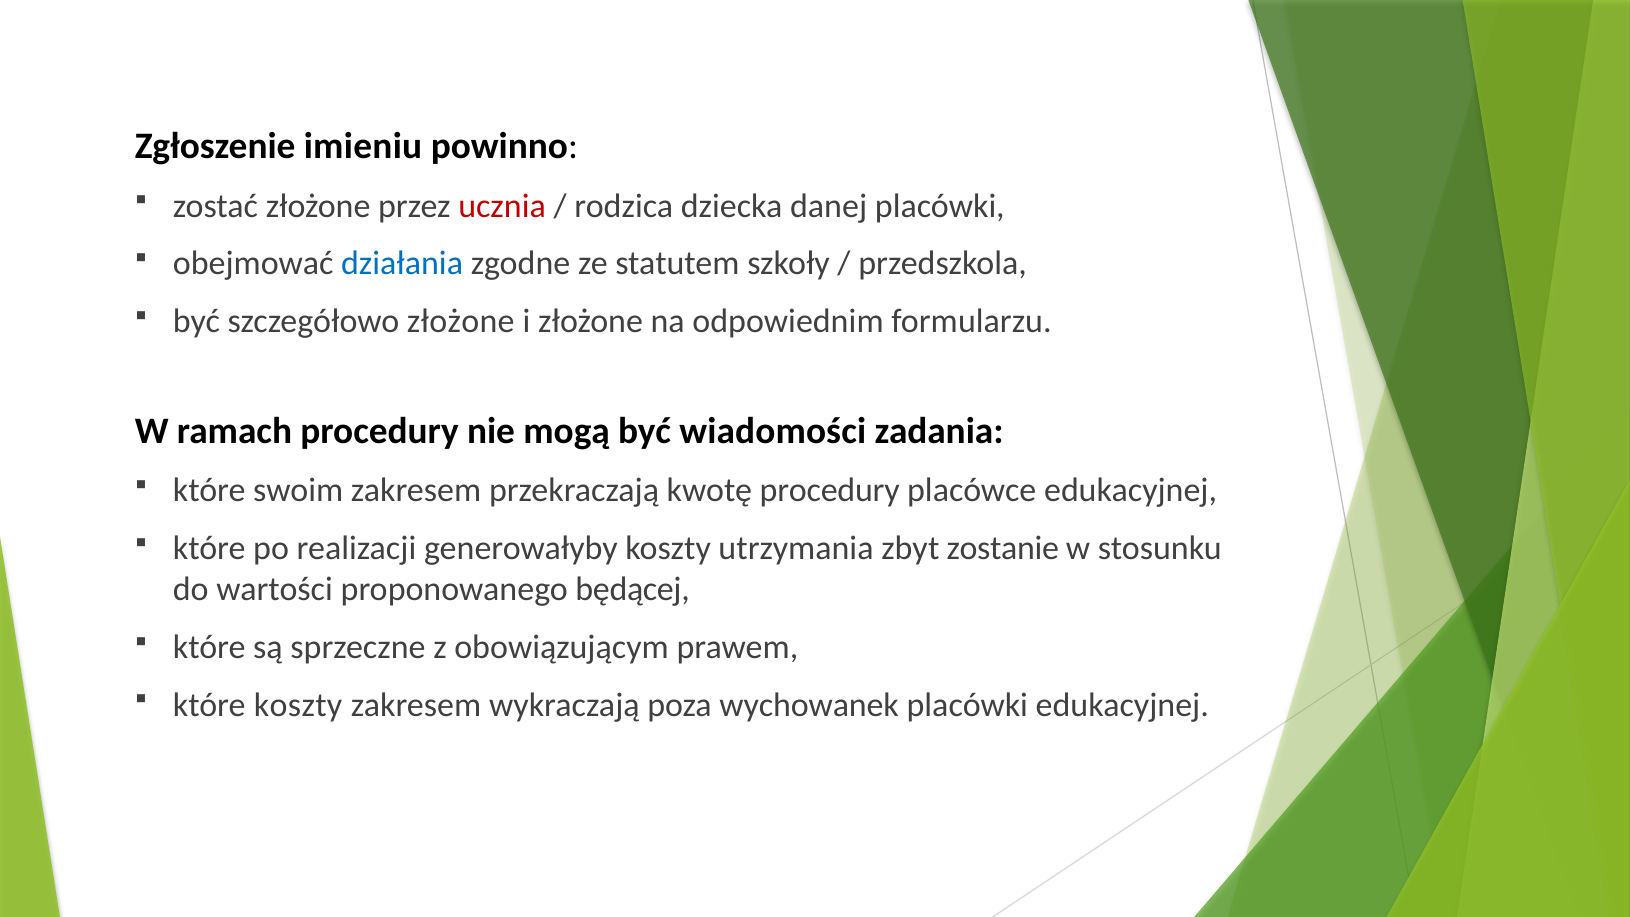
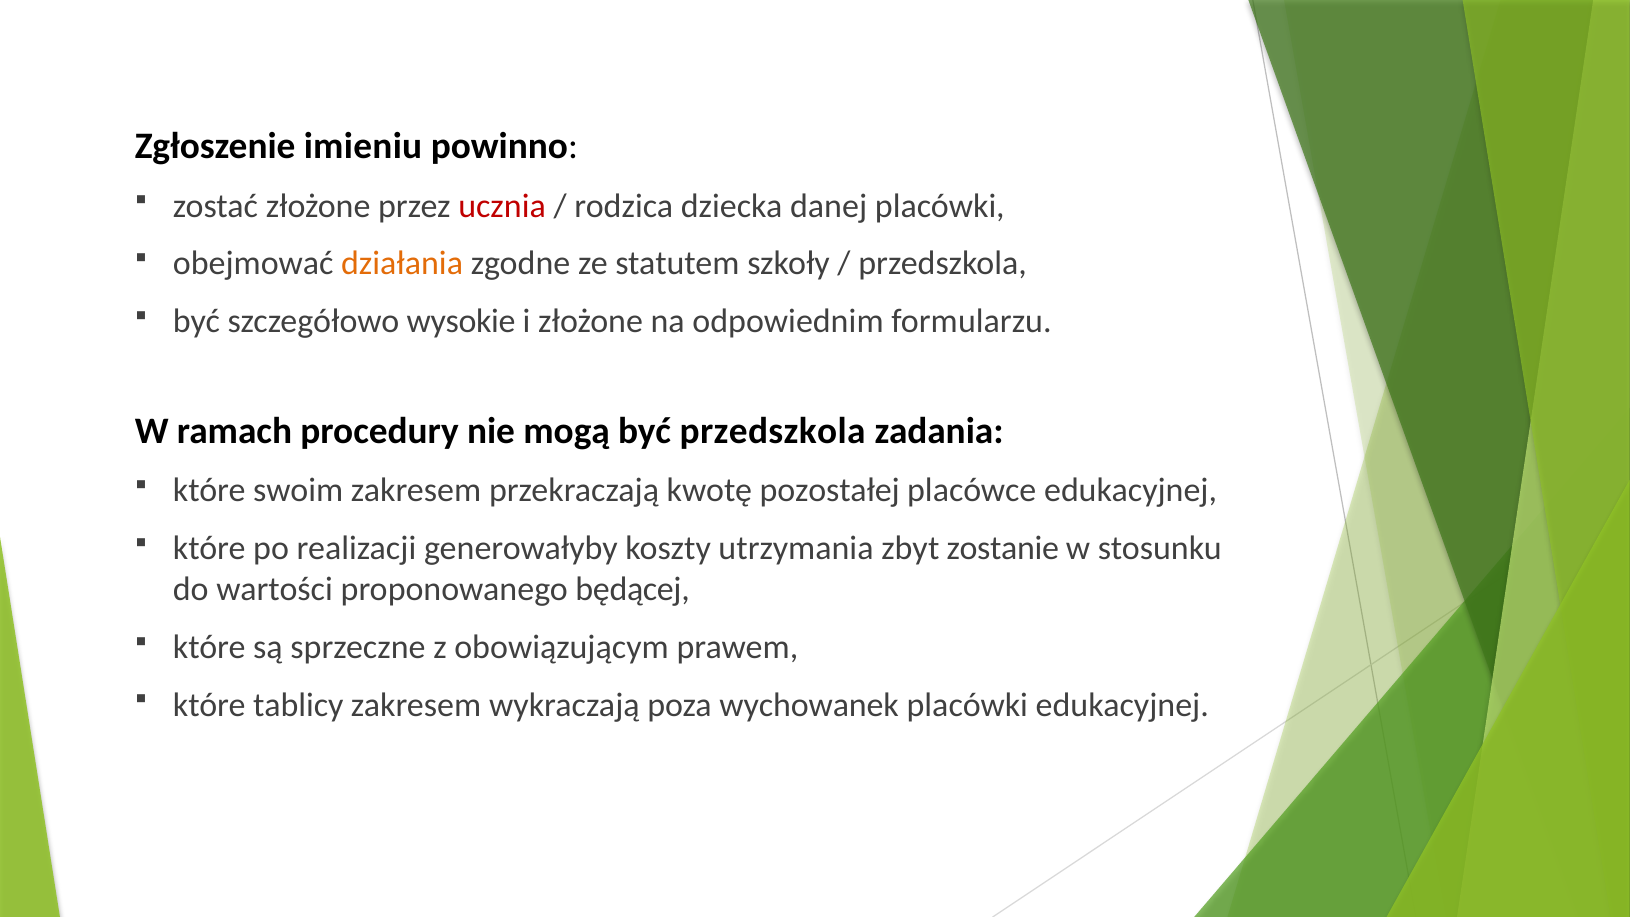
działania colour: blue -> orange (402, 264)
szczegółowo złożone: złożone -> wysokie (461, 321)
być wiadomości: wiadomości -> przedszkola (773, 431)
kwotę procedury: procedury -> pozostałej (830, 491)
które koszty: koszty -> tablicy (298, 705)
